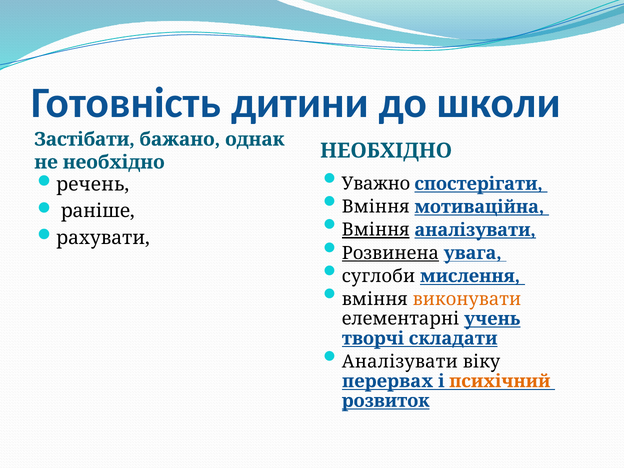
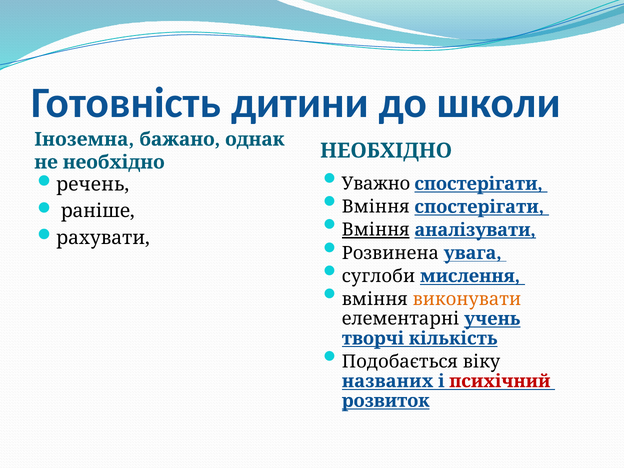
Застібати: Застібати -> Іноземна (84, 139)
Вміння мотиваційна: мотиваційна -> спостерігати (479, 207)
Розвинена underline: present -> none (390, 253)
складати: складати -> кількість (453, 338)
Аналізувати: Аналізувати -> Подобається (400, 362)
перервах: перервах -> названих (388, 381)
психічний colour: orange -> red (500, 381)
